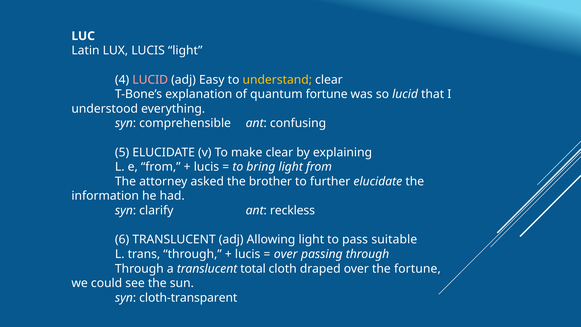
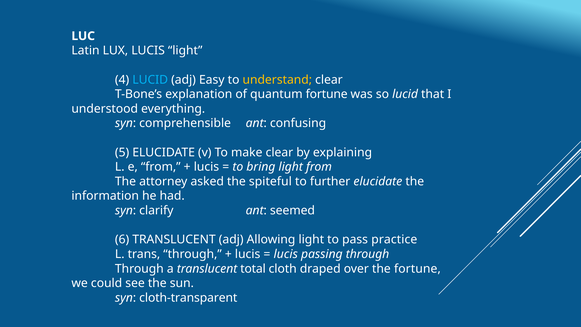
LUCID colour: pink -> light blue (150, 80)
brother: brother -> spiteful (270, 181)
reckless: reckless -> seemed (292, 210)
suitable: suitable -> practice (394, 239)
over: over -> lucis (286, 254)
